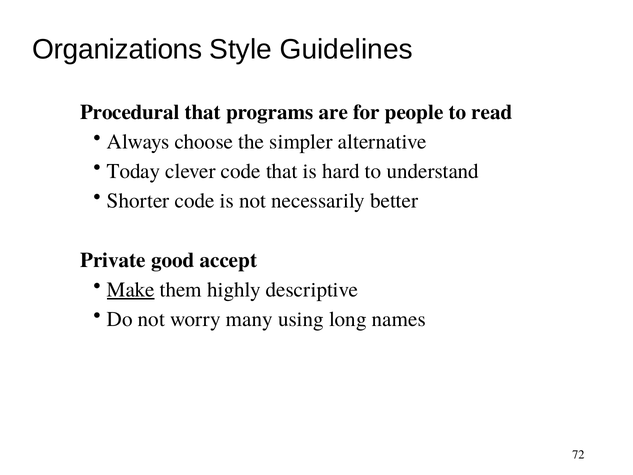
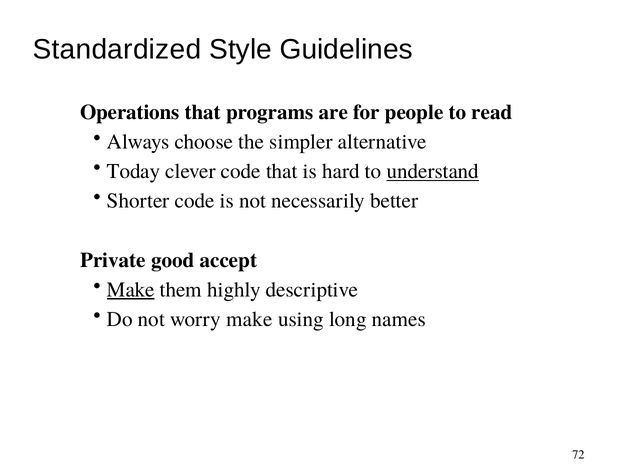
Organizations: Organizations -> Standardized (117, 49)
Procedural: Procedural -> Operations (130, 112)
understand underline: none -> present (433, 171)
worry many: many -> make (249, 319)
